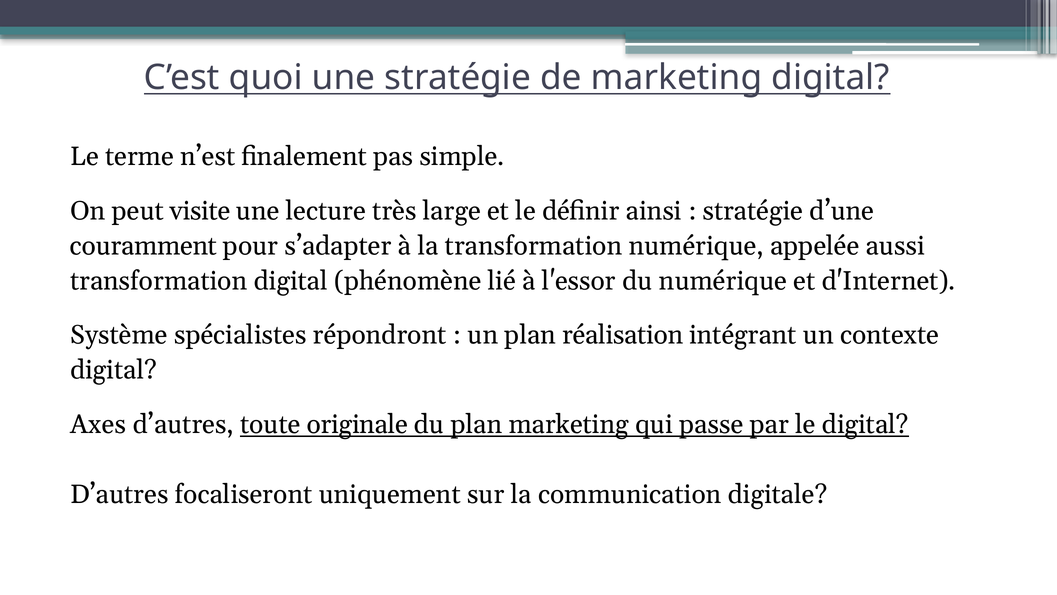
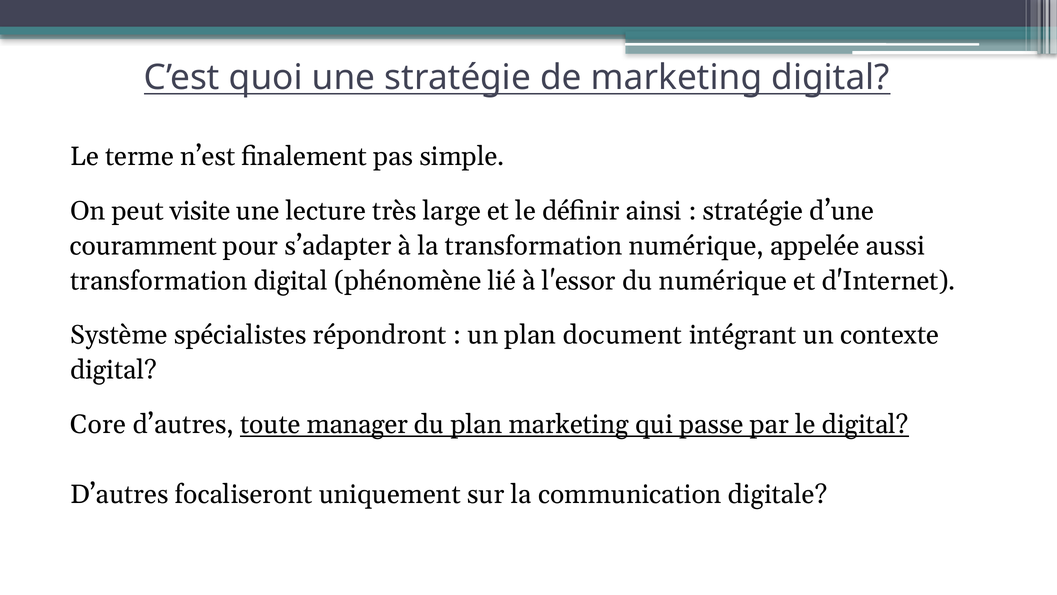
réalisation: réalisation -> document (622, 335)
Axes: Axes -> Core (98, 424)
originale: originale -> manager (357, 424)
